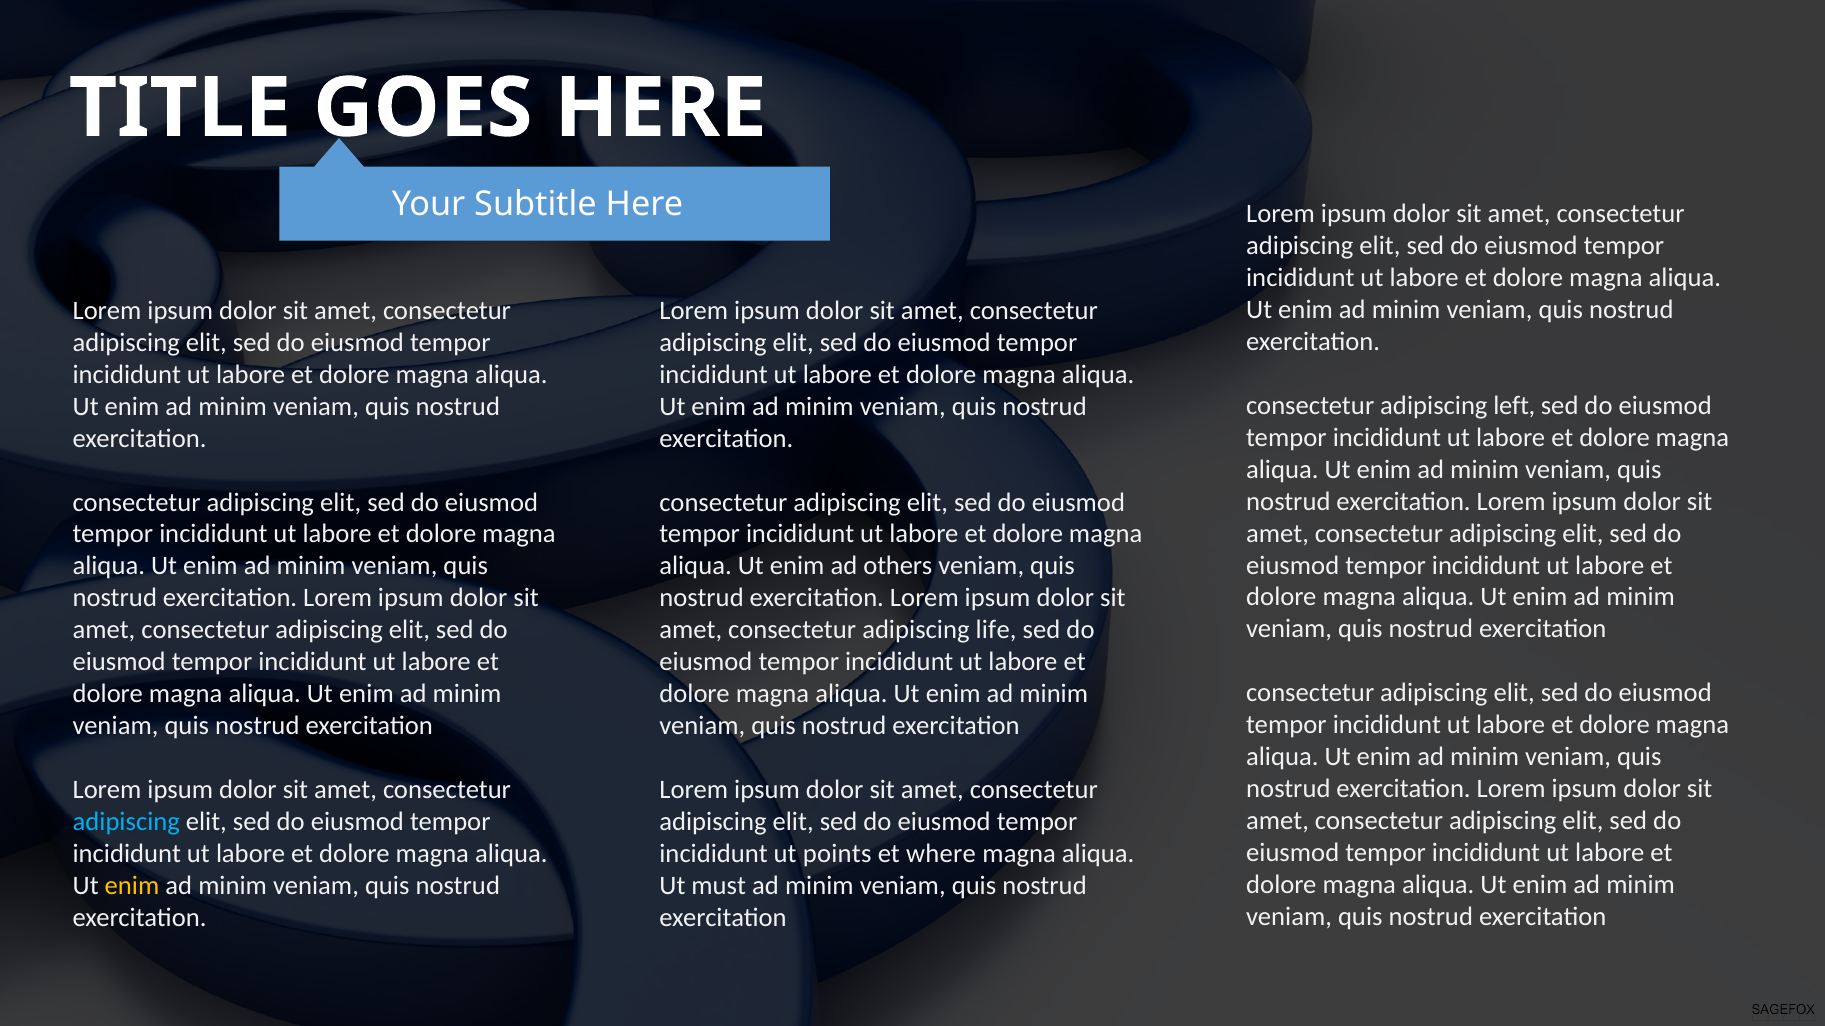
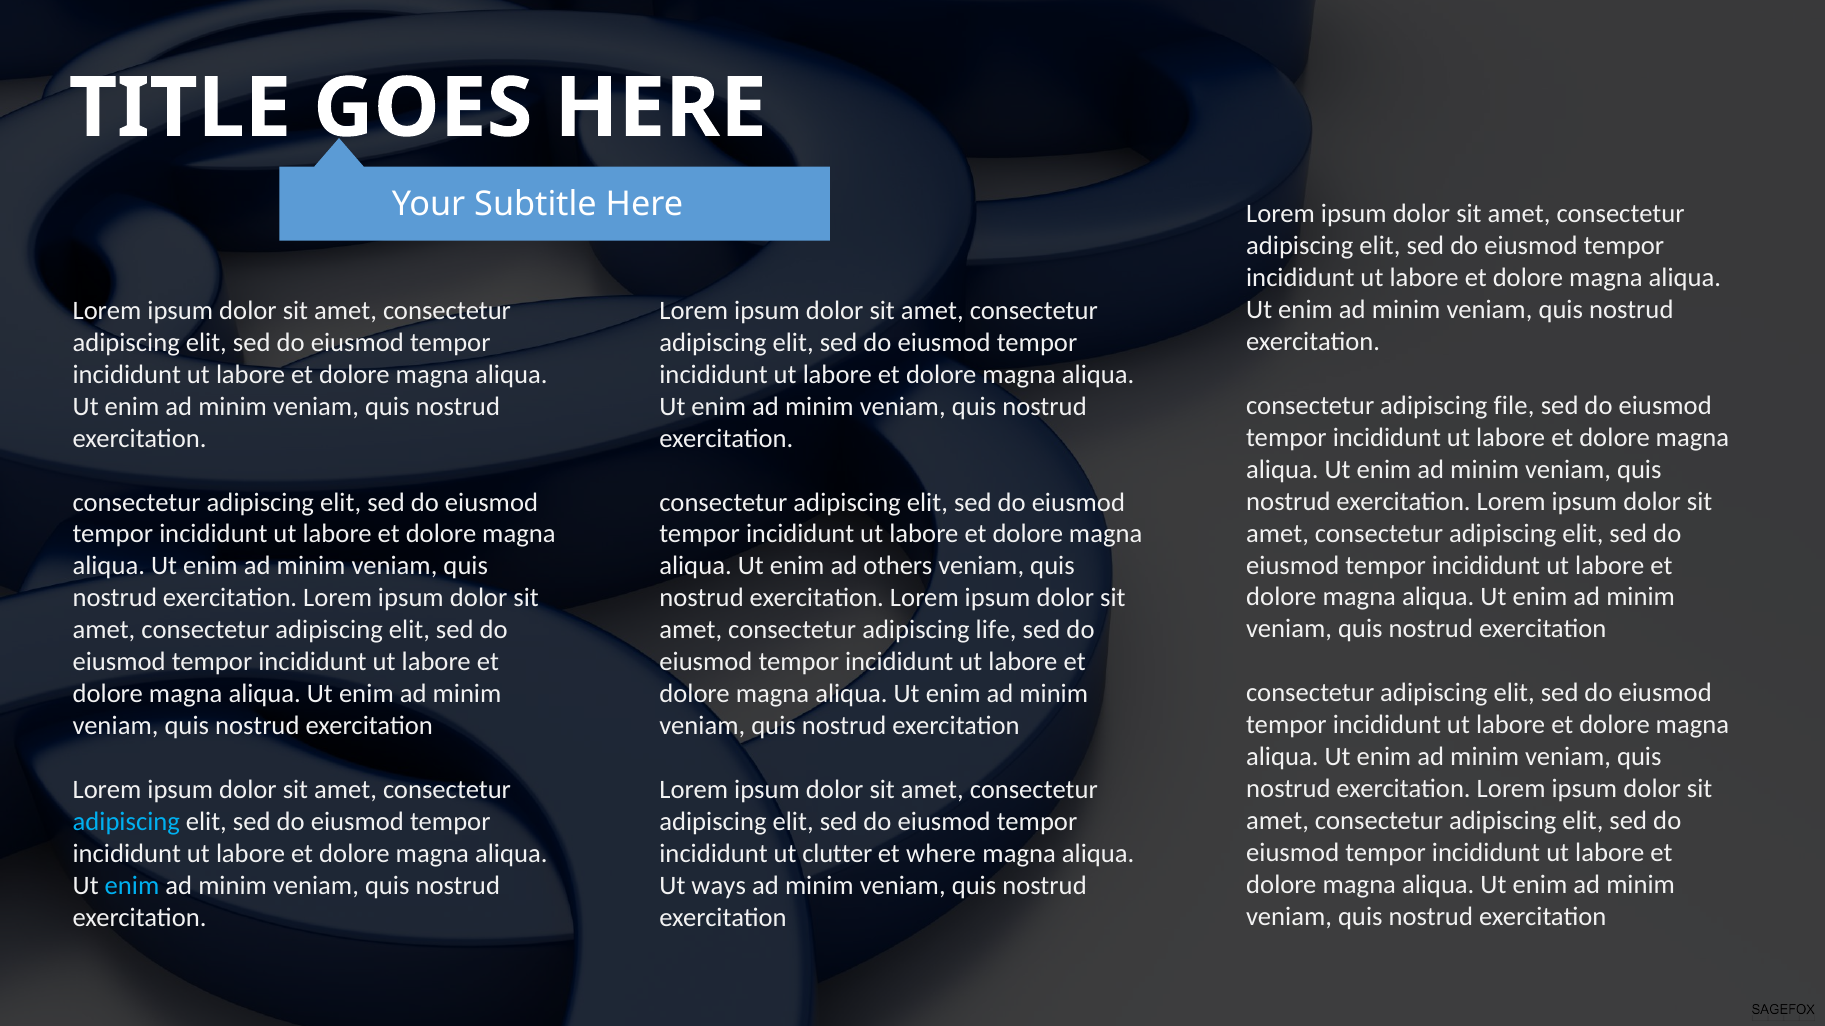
left: left -> file (1514, 406)
points: points -> clutter (837, 854)
enim colour: yellow -> light blue (132, 886)
must: must -> ways (719, 886)
